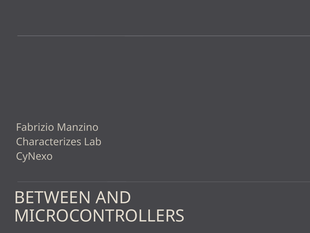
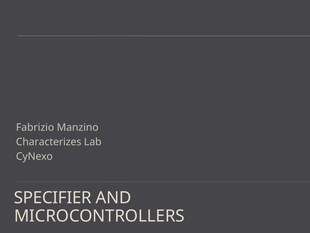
BETWEEN: BETWEEN -> SPECIFIER (53, 197)
